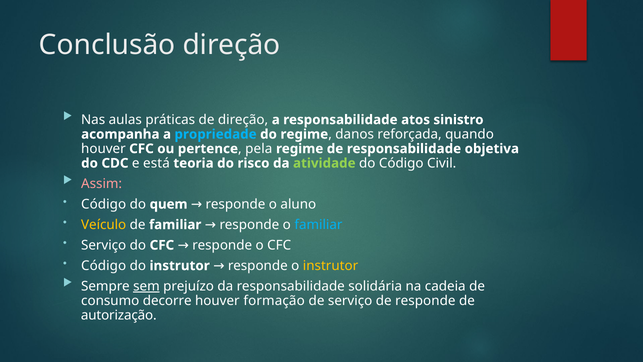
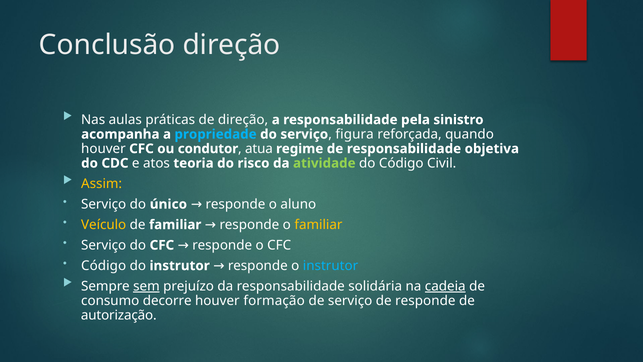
atos: atos -> pela (415, 120)
do regime: regime -> serviço (304, 134)
danos: danos -> figura (355, 134)
pertence: pertence -> condutor (208, 149)
pela: pela -> atua (259, 149)
está: está -> atos (156, 163)
Assim colour: pink -> yellow (102, 184)
Código: Código -> Serviço (104, 204)
quem: quem -> único (168, 204)
familiar colour: light blue -> yellow (318, 225)
instrutor colour: yellow -> light blue (331, 266)
cadeia underline: none -> present (445, 286)
